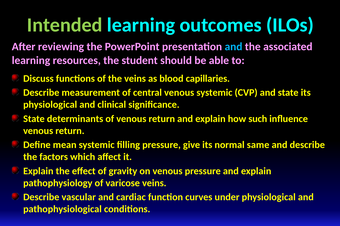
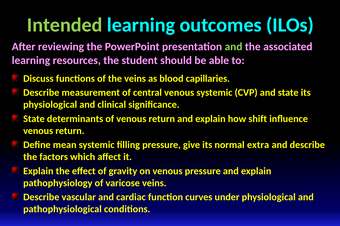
and colour: light blue -> light green (234, 47)
such: such -> shift (258, 119)
same: same -> extra (258, 145)
